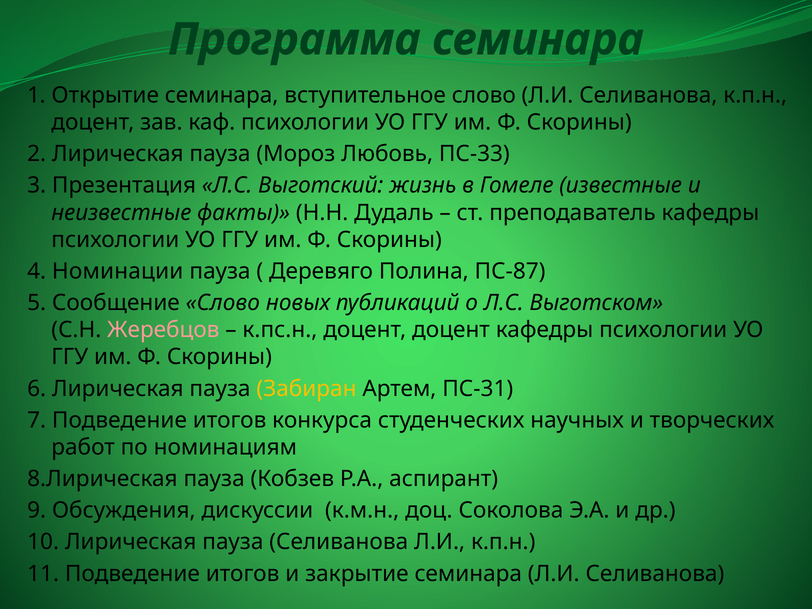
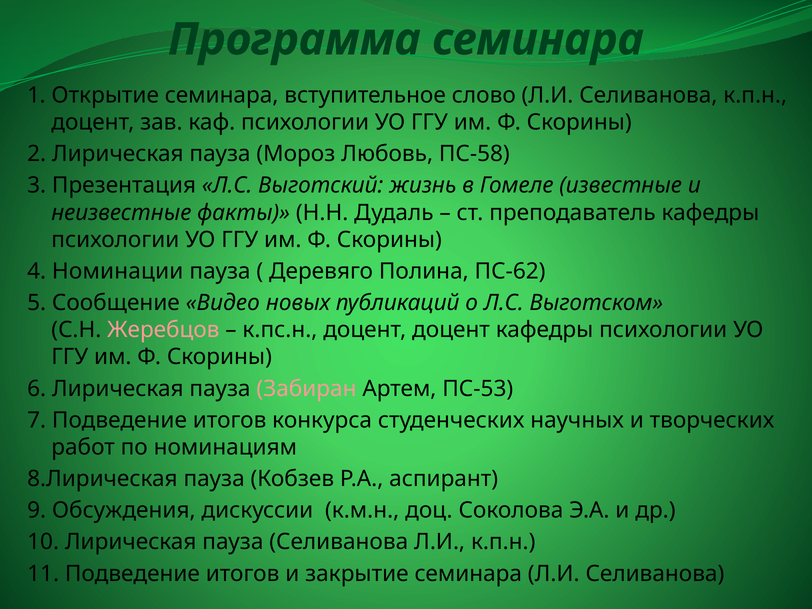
ПС-33: ПС-33 -> ПС-58 (474, 154)
ПС-87: ПС-87 -> ПС-62 (510, 271)
Сообщение Слово: Слово -> Видео (223, 303)
Забиран colour: yellow -> pink (307, 389)
ПС-31: ПС-31 -> ПС-53 (478, 389)
